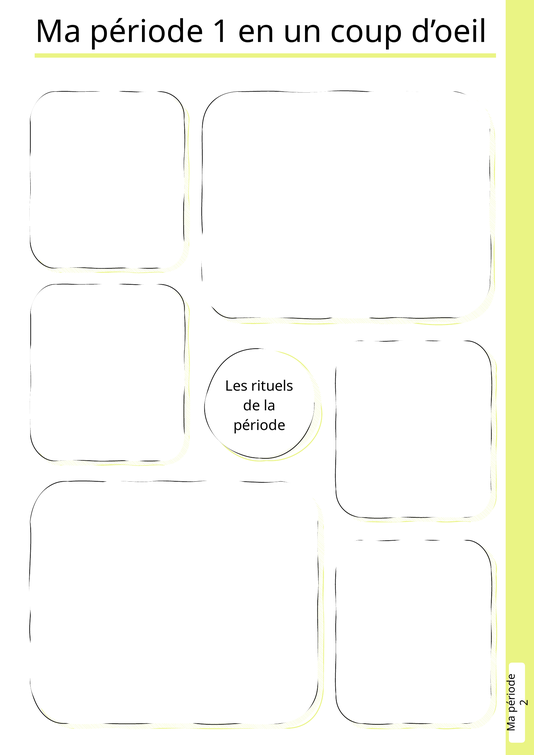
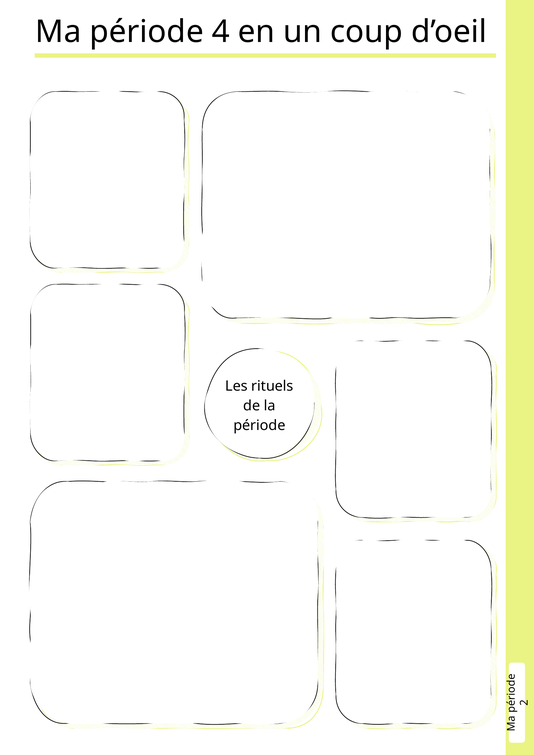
1: 1 -> 4 (221, 32)
